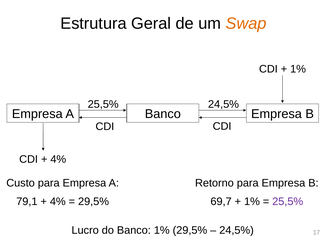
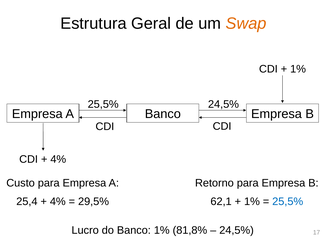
79,1: 79,1 -> 25,4 (27, 202)
69,7: 69,7 -> 62,1 (221, 202)
25,5% colour: purple -> blue (288, 202)
1% 29,5%: 29,5% -> 81,8% (190, 231)
